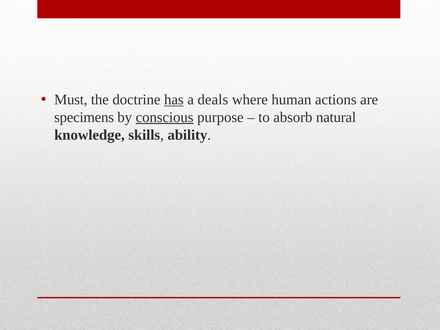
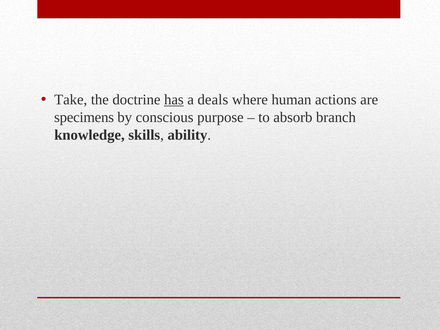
Must: Must -> Take (71, 100)
conscious underline: present -> none (165, 117)
natural: natural -> branch (336, 117)
